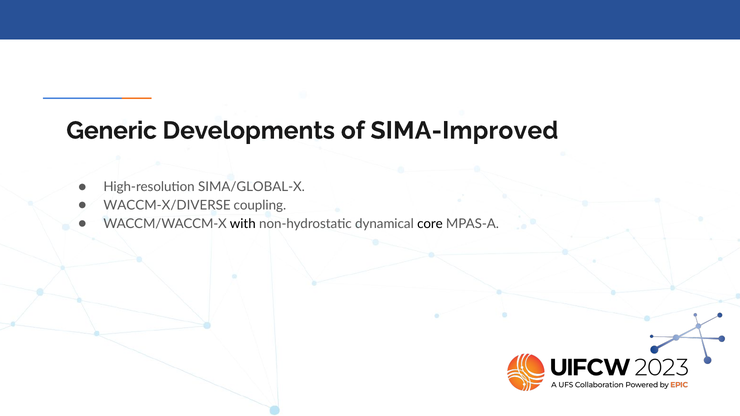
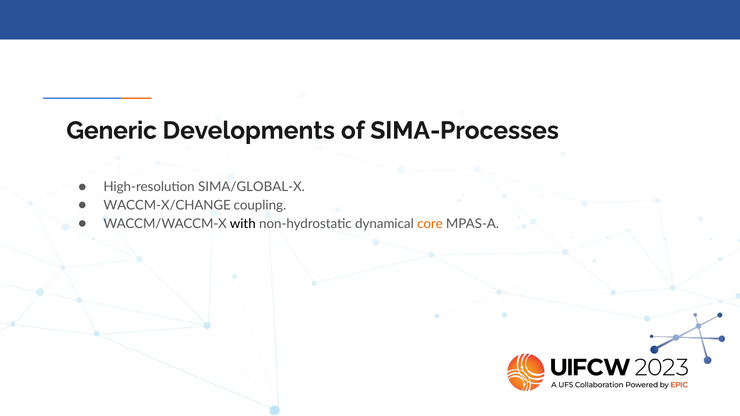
SIMA-Improved: SIMA-Improved -> SIMA-Processes (465, 131)
WACCM-X/DIVERSE: WACCM-X/DIVERSE -> WACCM-X/CHANGE (167, 205)
core colour: black -> orange (430, 224)
